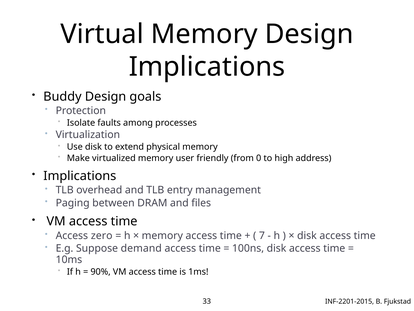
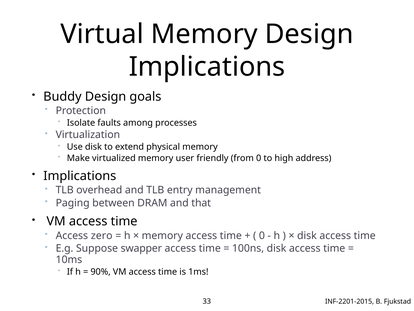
files: files -> that (201, 203)
7: 7 -> 0 (262, 235)
demand: demand -> swapper (141, 248)
